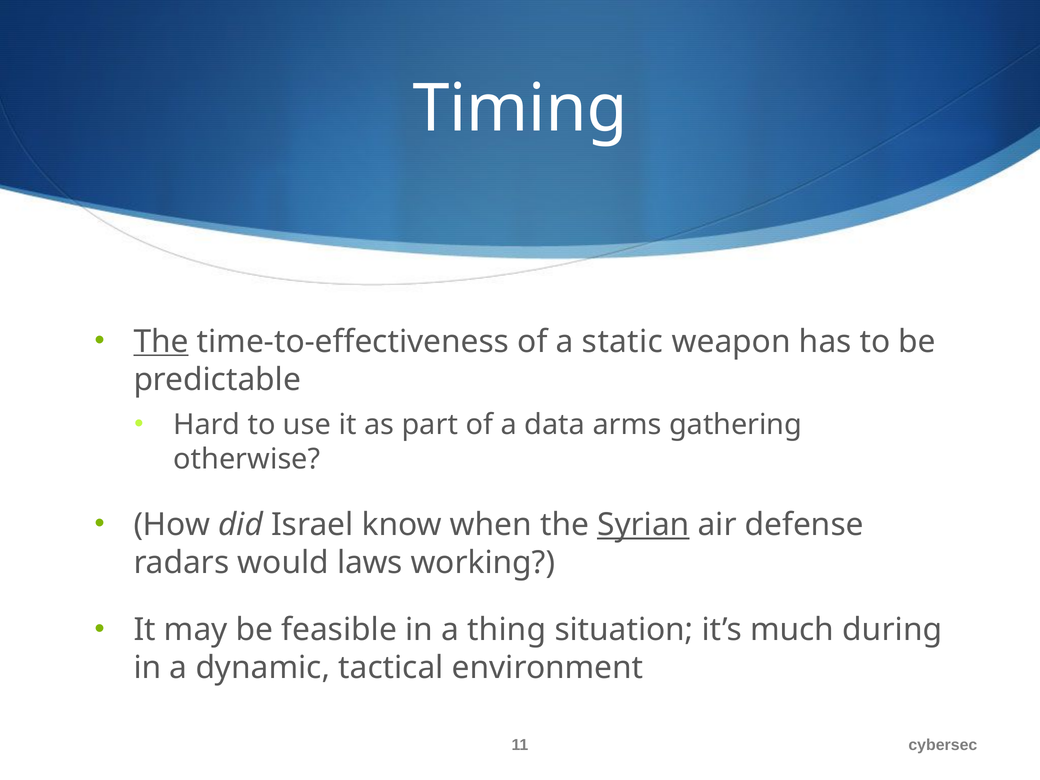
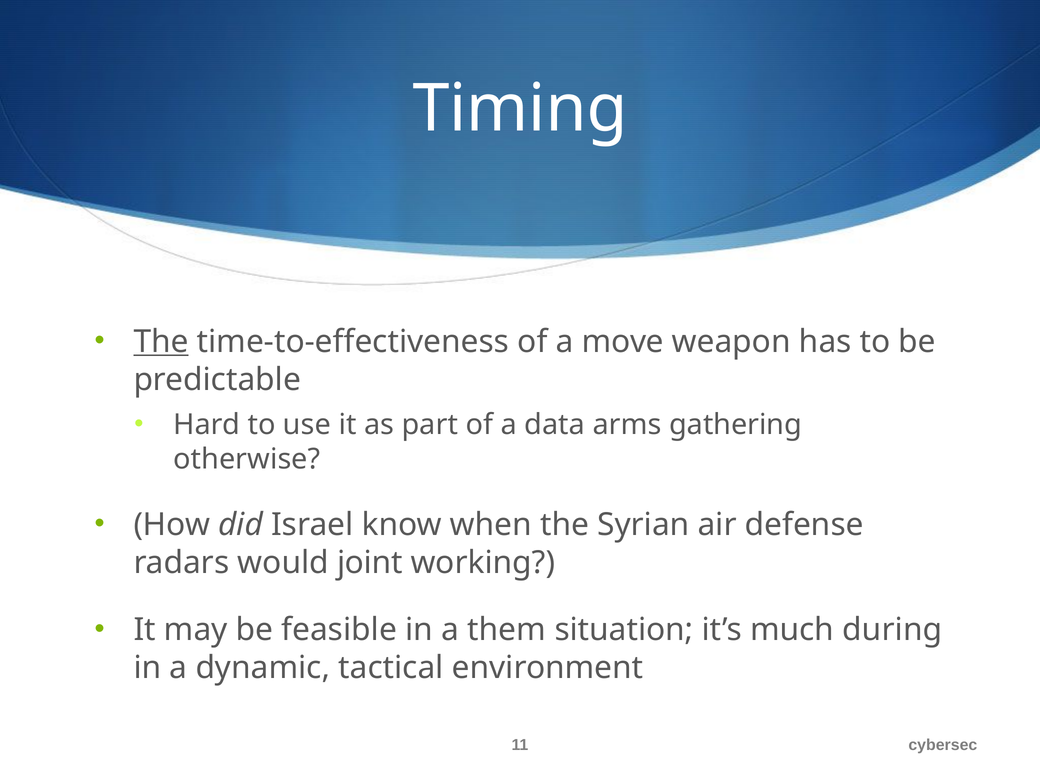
static: static -> move (623, 342)
Syrian underline: present -> none (643, 525)
laws: laws -> joint (370, 563)
thing: thing -> them (507, 630)
